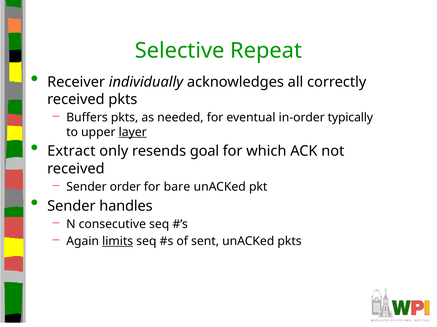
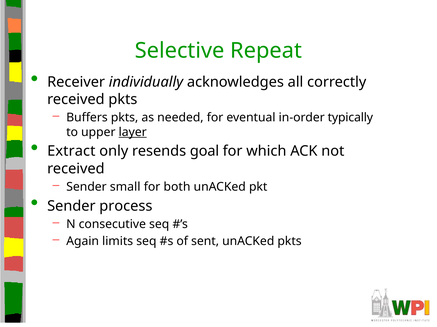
order: order -> small (125, 187)
bare: bare -> both (177, 187)
handles: handles -> process (126, 206)
limits underline: present -> none (118, 242)
